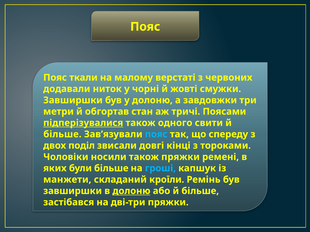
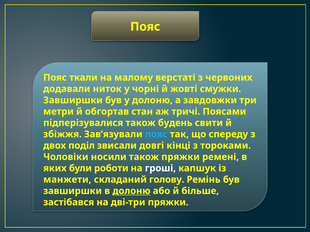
підперізувалися underline: present -> none (83, 123)
одного: одного -> будень (175, 123)
більше: більше -> збіжжя (62, 134)
були більше: більше -> роботи (111, 169)
гроші colour: light blue -> white (160, 169)
кроїли: кроїли -> голову (167, 180)
